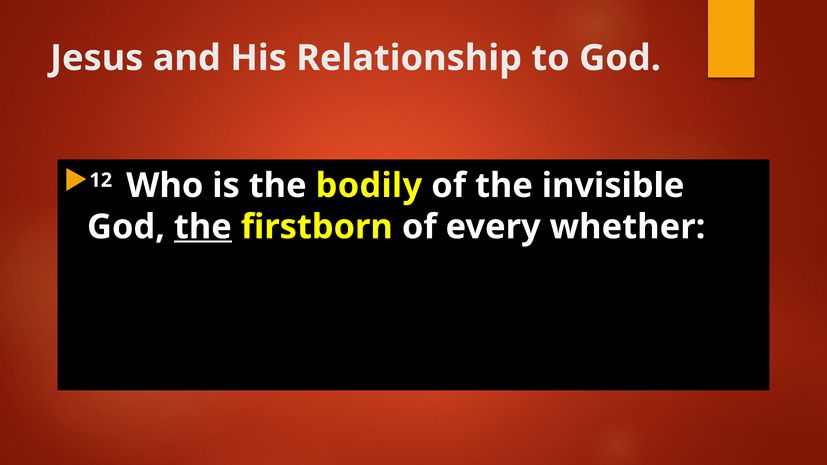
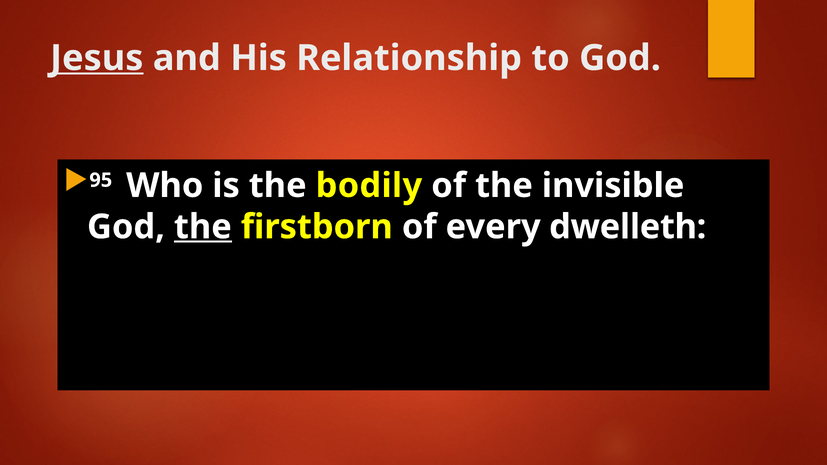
Jesus underline: none -> present (97, 58)
12: 12 -> 95 (101, 180)
whether: whether -> dwelleth (628, 227)
